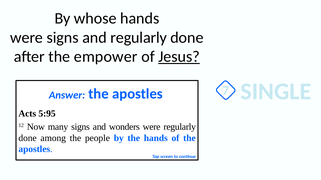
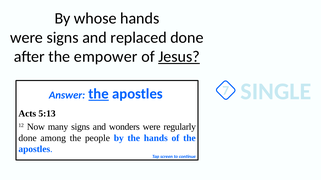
and regularly: regularly -> replaced (139, 38)
the underline: none -> present (99, 94)
5:95: 5:95 -> 5:13 (47, 114)
